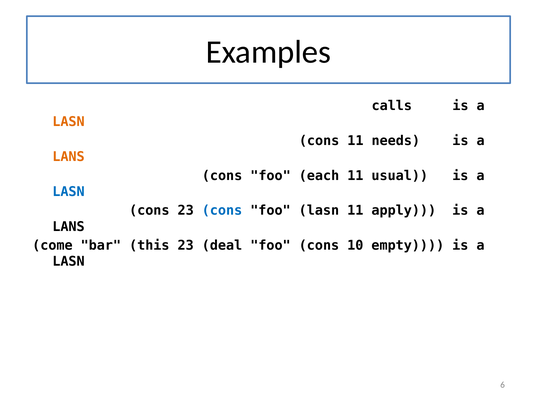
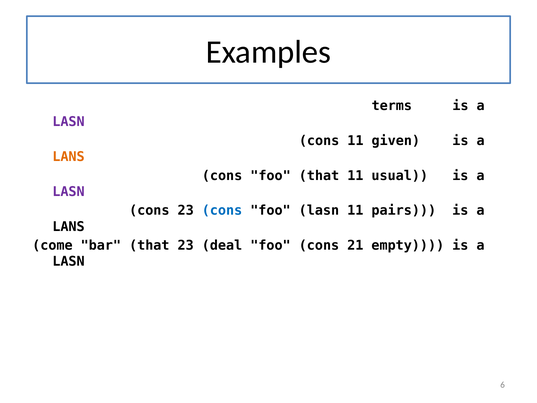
calls: calls -> terms (392, 106)
LASN colour: orange -> purple (69, 122)
needs: needs -> given (396, 141)
foo each: each -> that (319, 175)
LASN colour: blue -> purple (69, 192)
apply: apply -> pairs (404, 210)
bar this: this -> that (149, 245)
10: 10 -> 21 (355, 245)
